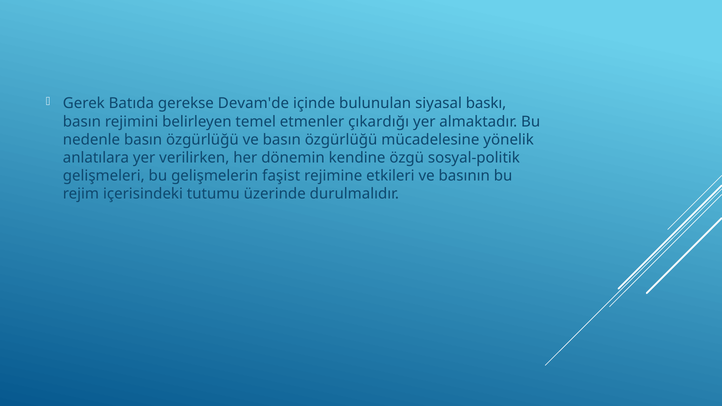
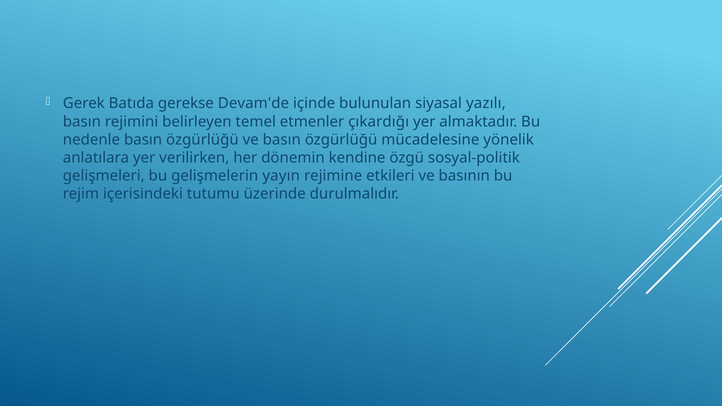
baskı: baskı -> yazılı (486, 104)
faşist: faşist -> yayın (281, 176)
